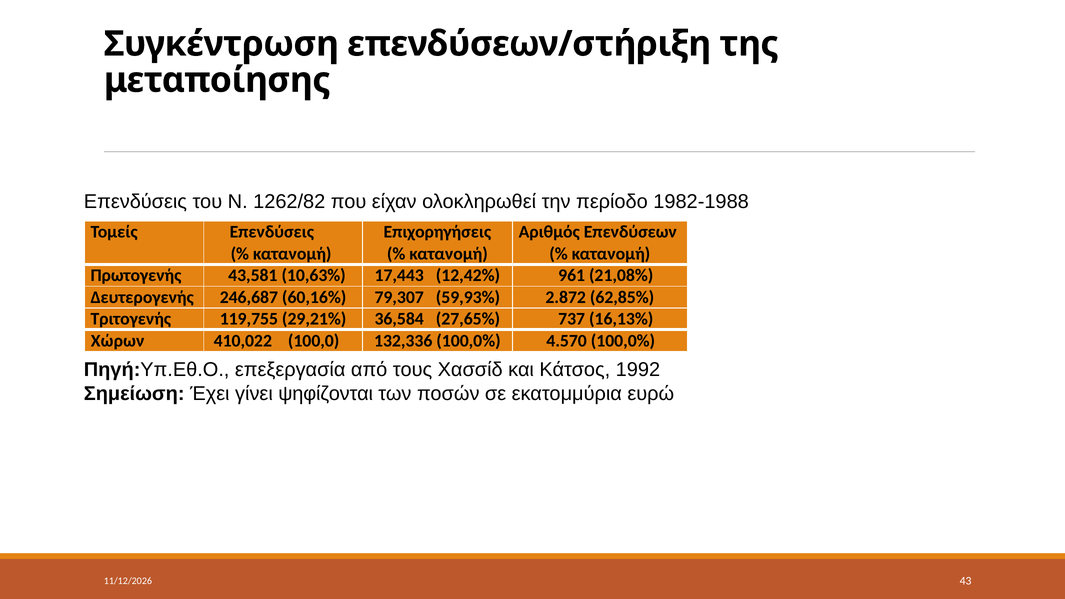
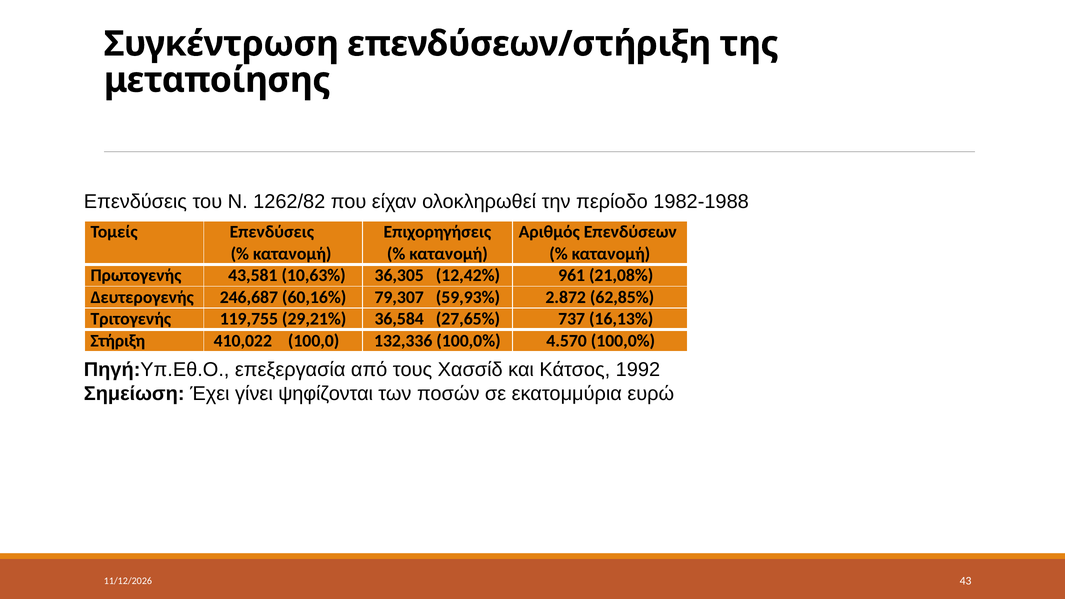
17,443: 17,443 -> 36,305 (399, 276)
Χώρων: Χώρων -> Στήριξη (118, 341)
